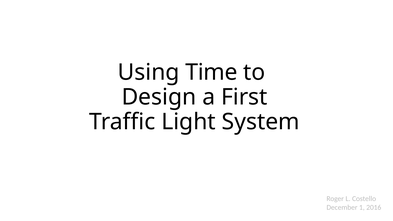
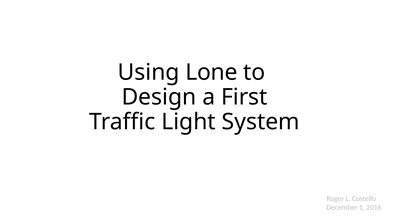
Time: Time -> Lone (211, 72)
